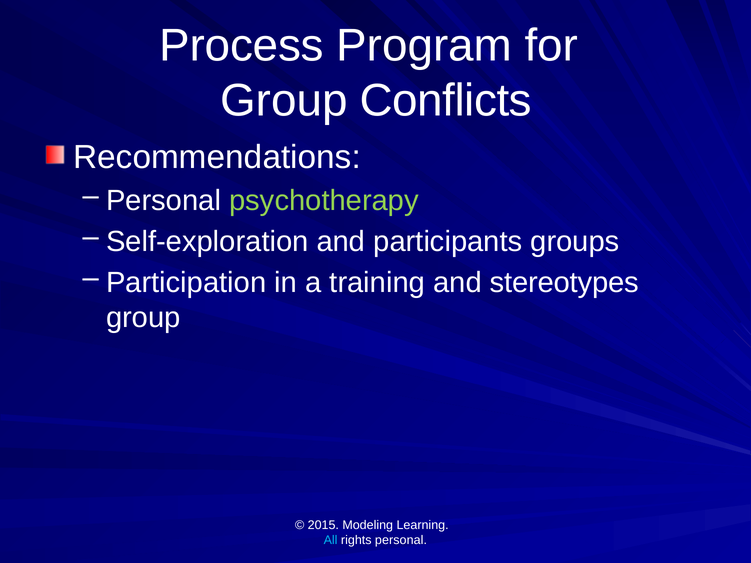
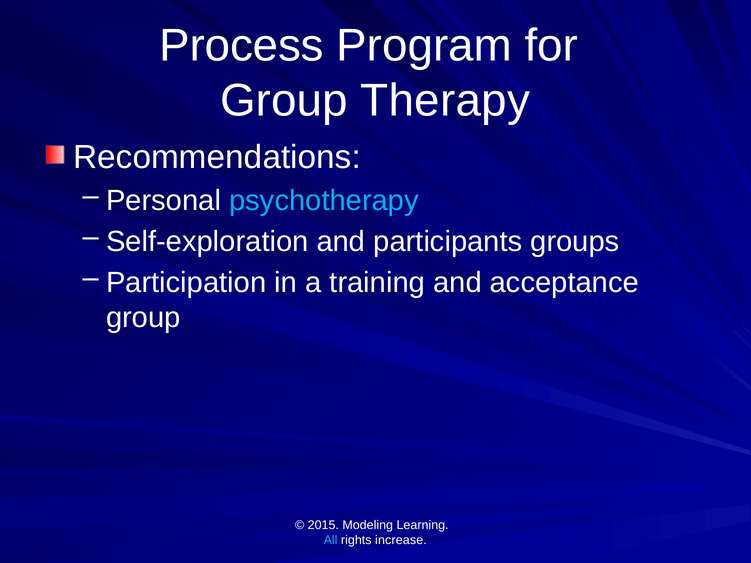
Conflicts: Conflicts -> Therapy (445, 100)
psychotherapy colour: light green -> light blue (324, 201)
stereotypes: stereotypes -> acceptance (564, 283)
rights personal: personal -> increase (401, 540)
